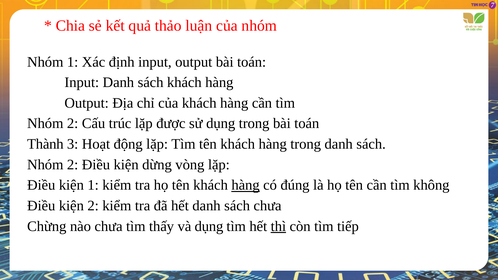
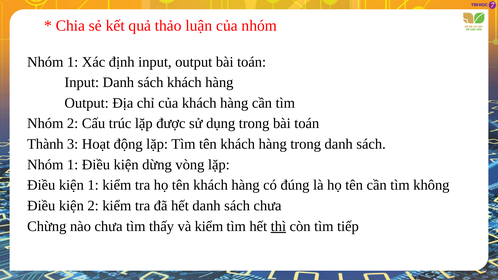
2: 2 -> 1 (73, 165)
hàng underline: present -> none (246, 185)
và dụng: dụng -> kiểm (209, 226)
